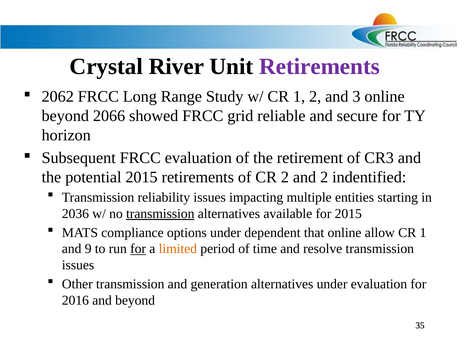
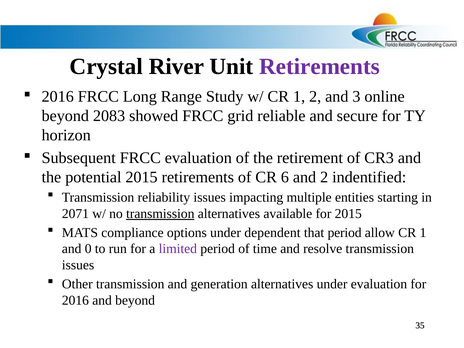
2062: 2062 -> 2016 (58, 97)
2066: 2066 -> 2083 (109, 116)
CR 2: 2 -> 6 (285, 177)
2036: 2036 -> 2071 (75, 214)
that online: online -> period (345, 233)
9: 9 -> 0 (88, 249)
for underline: present -> none (138, 249)
limited colour: orange -> purple (178, 249)
